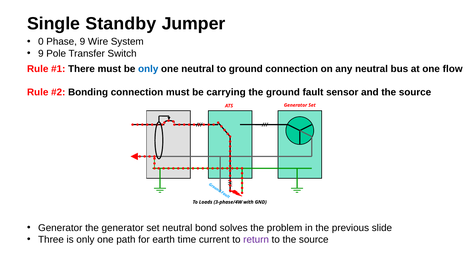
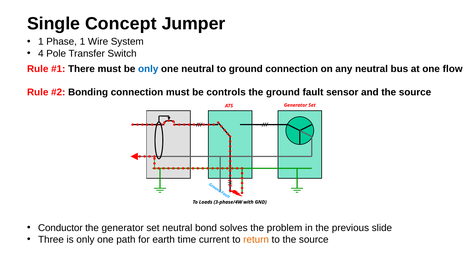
Standby: Standby -> Concept (121, 24)
0: 0 -> 1 (41, 42)
Phase 9: 9 -> 1 (82, 42)
9: 9 -> 4 (41, 54)
carrying: carrying -> controls (226, 93)
Generator: Generator -> Conductor (60, 228)
return colour: purple -> orange (256, 240)
